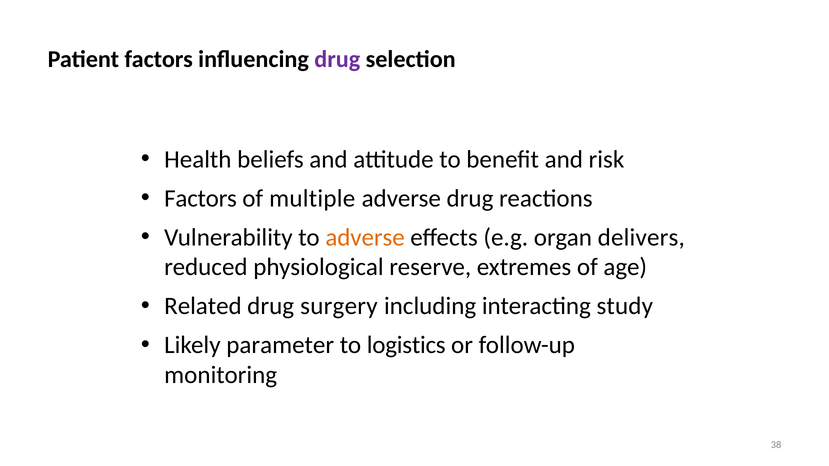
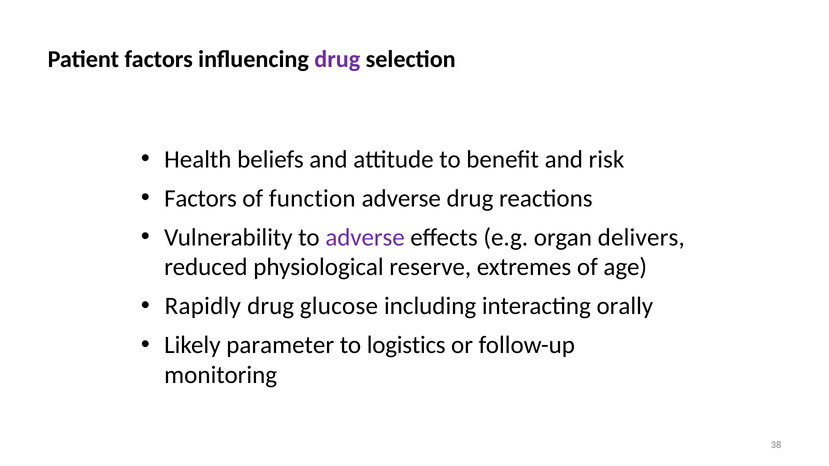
multiple: multiple -> function (312, 199)
adverse colour: orange -> purple (365, 238)
Related: Related -> Rapidly (203, 306)
surgery: surgery -> glucose (339, 306)
study: study -> orally (625, 306)
